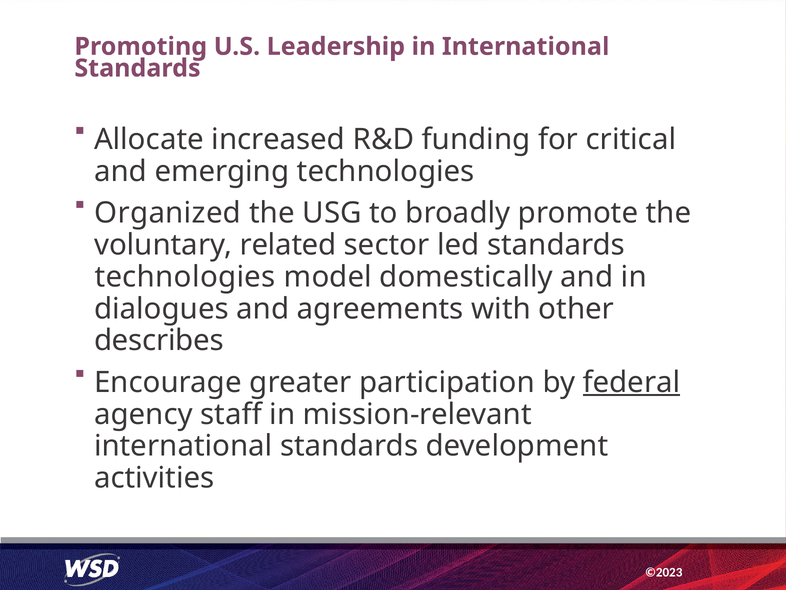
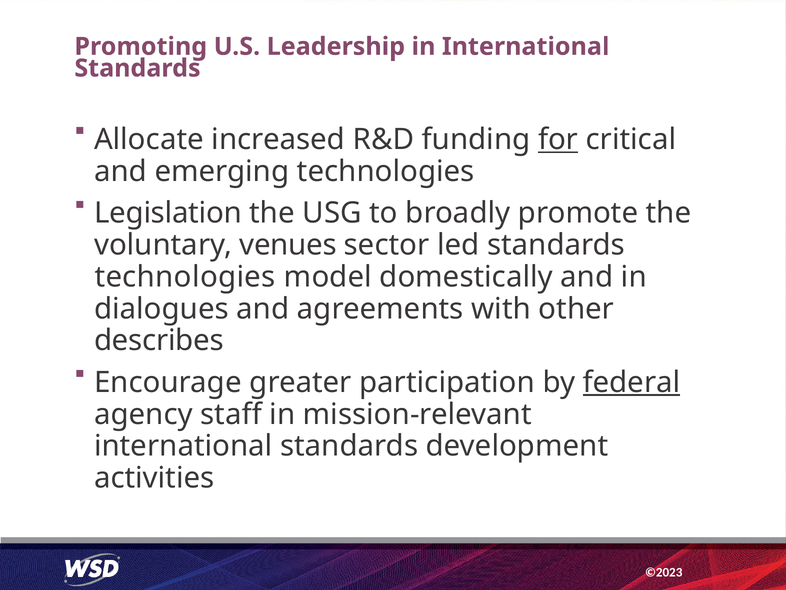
for underline: none -> present (558, 139)
Organized: Organized -> Legislation (168, 213)
related: related -> venues (288, 245)
